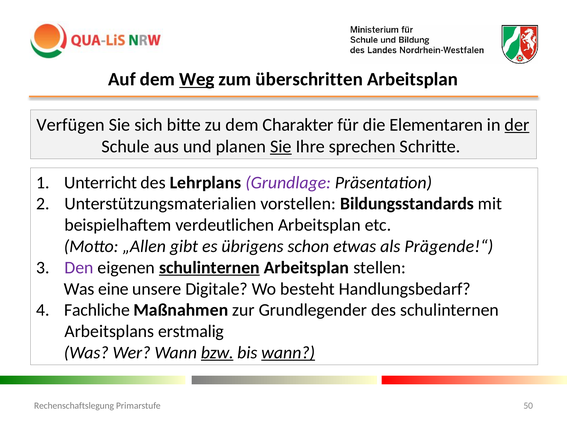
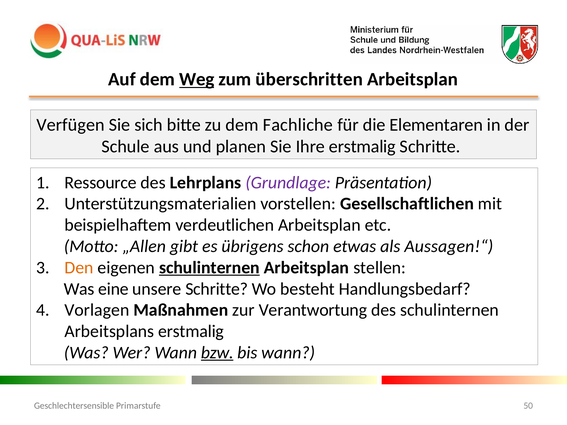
Charakter: Charakter -> Fachliche (298, 125)
der underline: present -> none (517, 125)
Sie underline: present -> none (281, 147)
Ihre sprechen: sprechen -> erstmalig (362, 147)
Unterricht: Unterricht -> Ressource (101, 183)
Bildungsstandards: Bildungsstandards -> Gesellschaftlichen (407, 204)
Prägende!“: Prägende!“ -> Aussagen!“ (449, 246)
Den colour: purple -> orange (79, 268)
unsere Digitale: Digitale -> Schritte (217, 289)
Fachliche: Fachliche -> Vorlagen (97, 310)
Grundlegender: Grundlegender -> Verantwortung (313, 310)
wann underline: present -> none (288, 353)
Rechenschaftslegung: Rechenschaftslegung -> Geschlechtersensible (74, 406)
